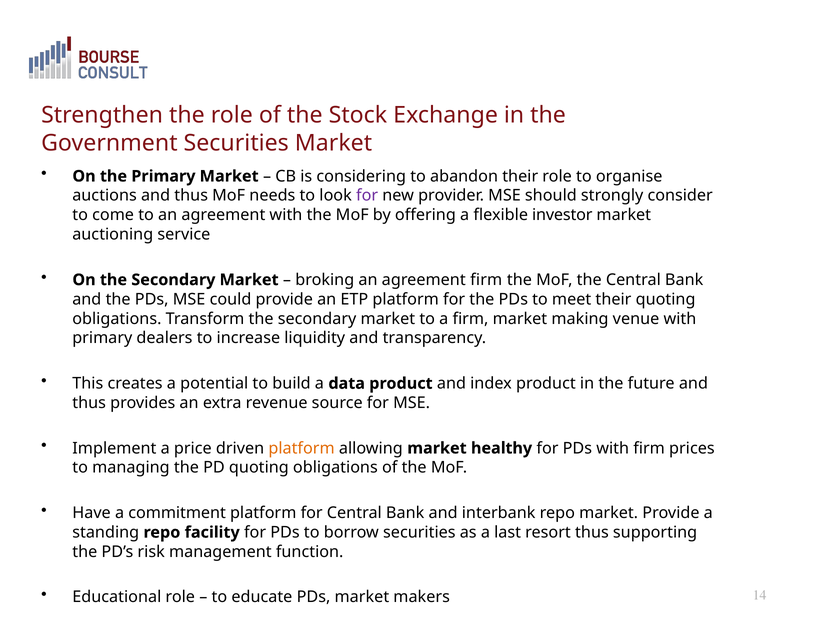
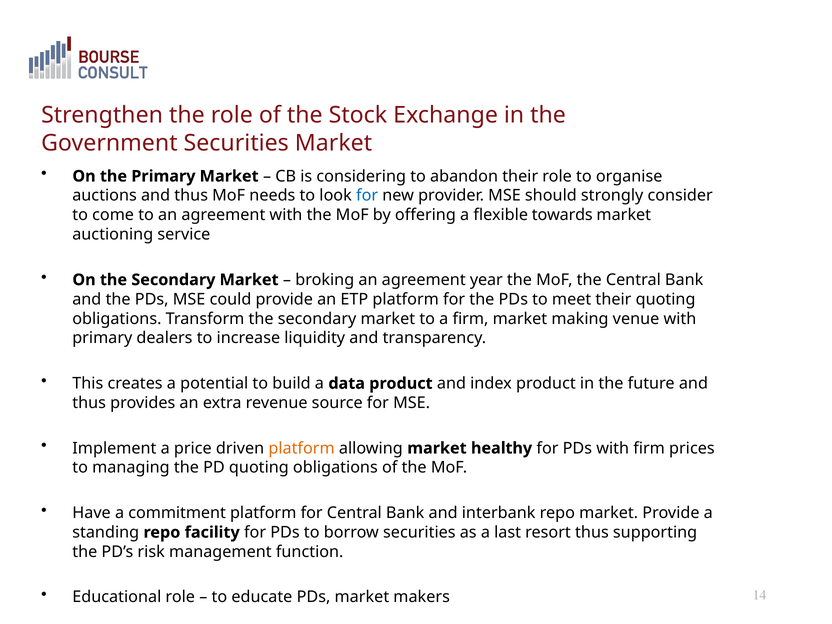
for colour: purple -> blue (367, 196)
investor: investor -> towards (562, 215)
agreement firm: firm -> year (486, 280)
